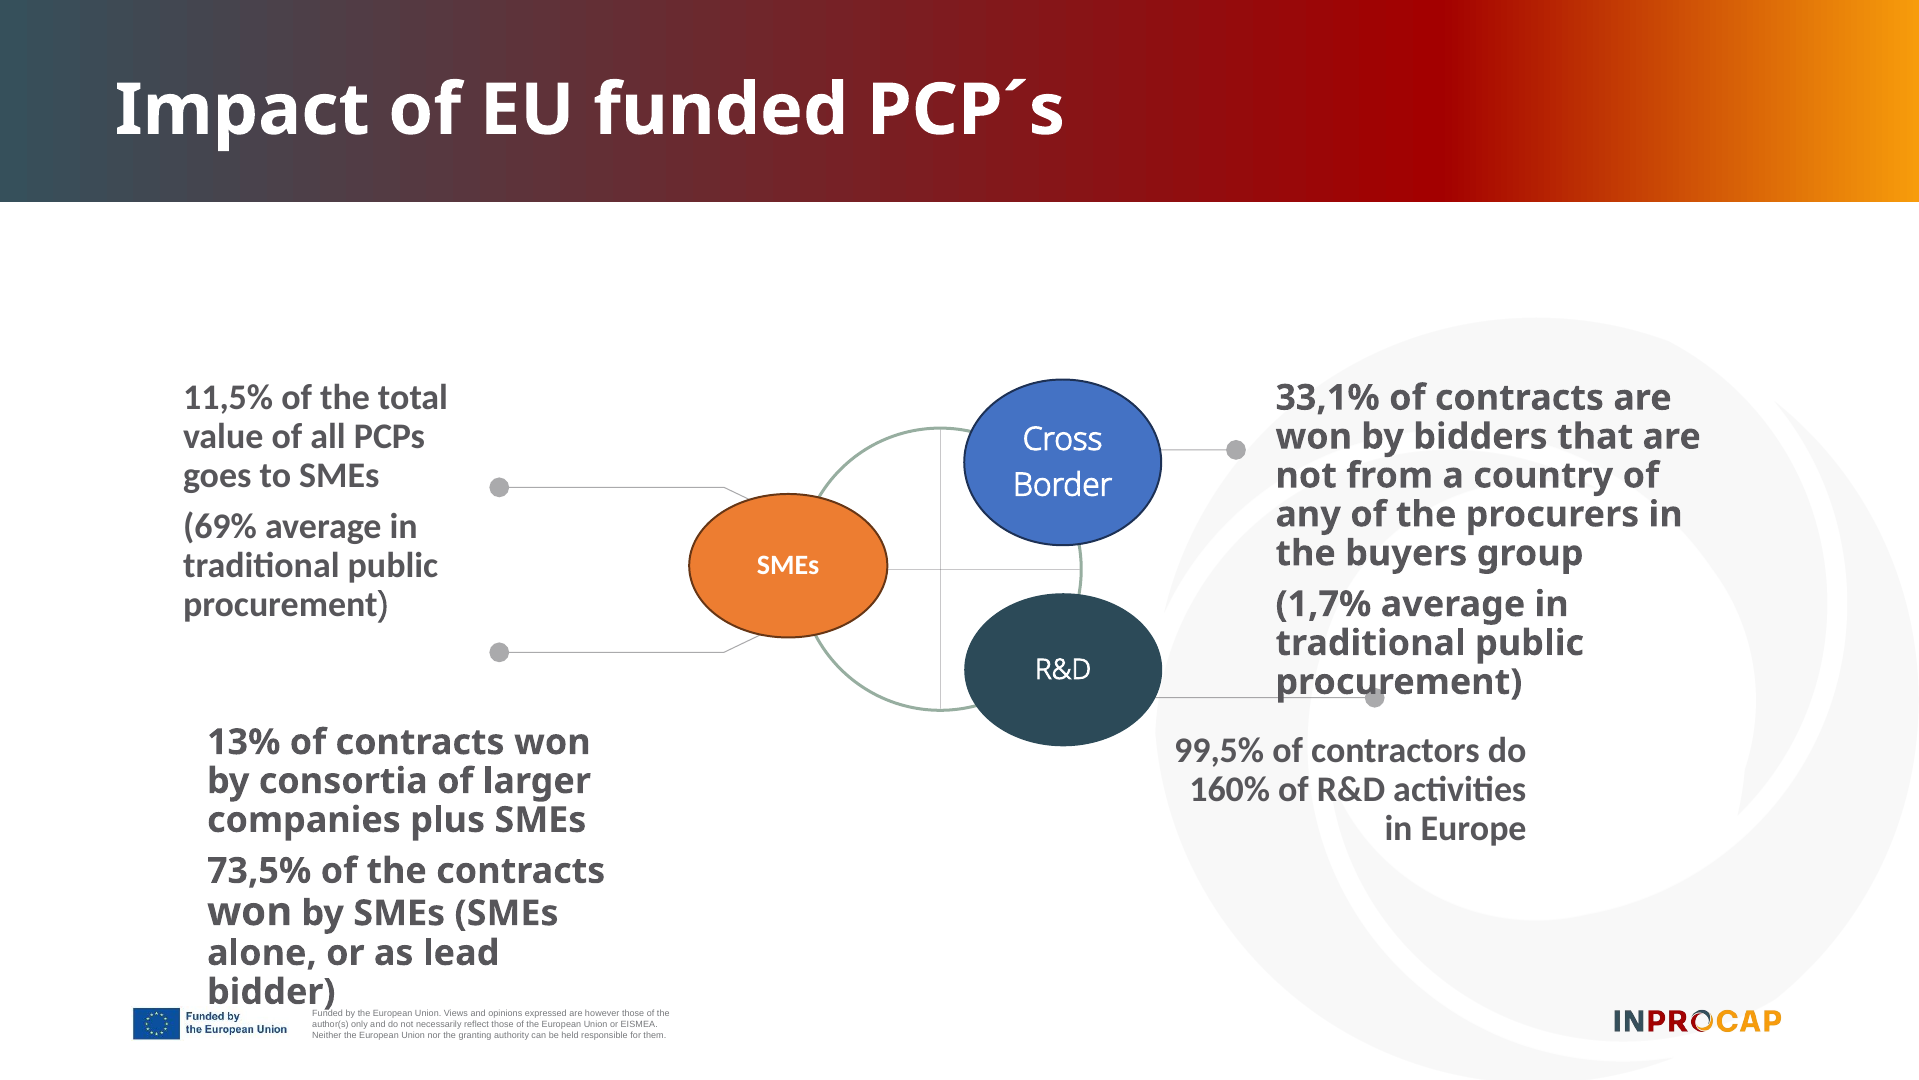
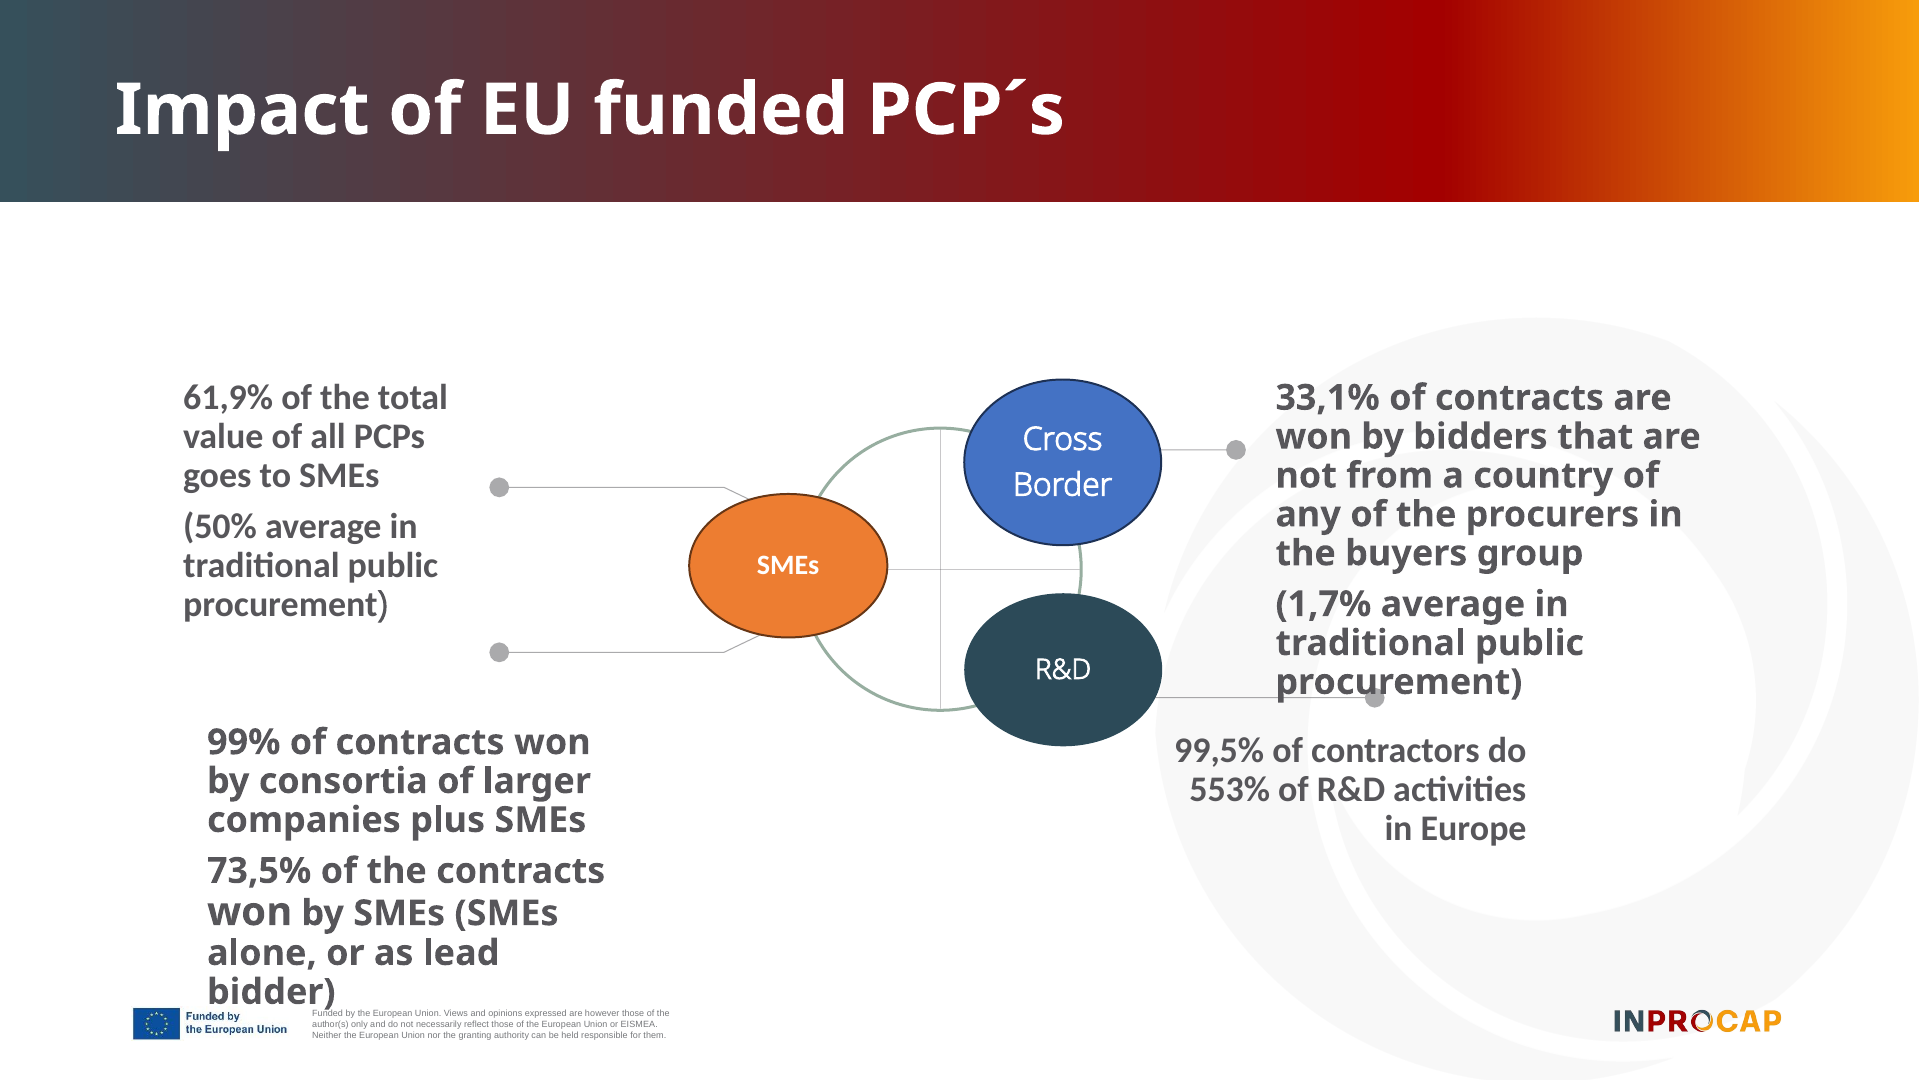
11,5%: 11,5% -> 61,9% (228, 398)
69%: 69% -> 50% (220, 526)
13%: 13% -> 99% (244, 742)
160%: 160% -> 553% (1230, 789)
